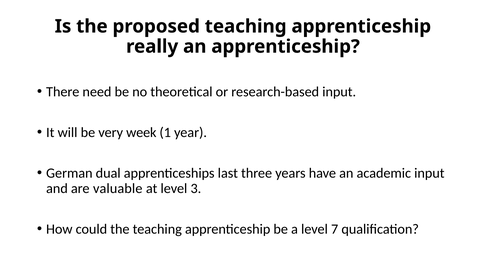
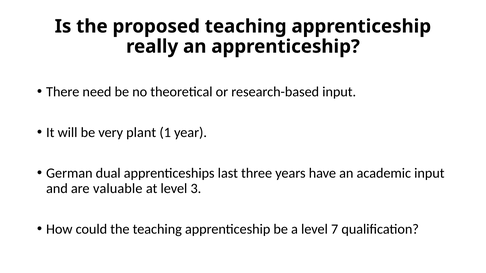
week: week -> plant (141, 133)
